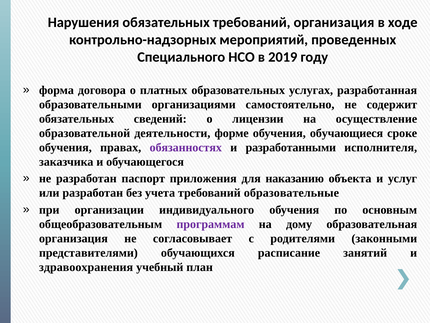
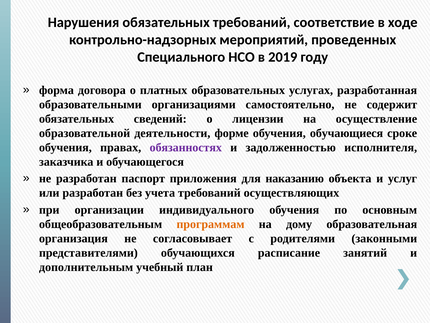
требований организация: организация -> соответствие (334, 23)
разработанными: разработанными -> задолженностью (291, 147)
образовательные: образовательные -> осуществляющих (291, 193)
программам colour: purple -> orange (210, 224)
здравоохранения: здравоохранения -> дополнительным (86, 267)
